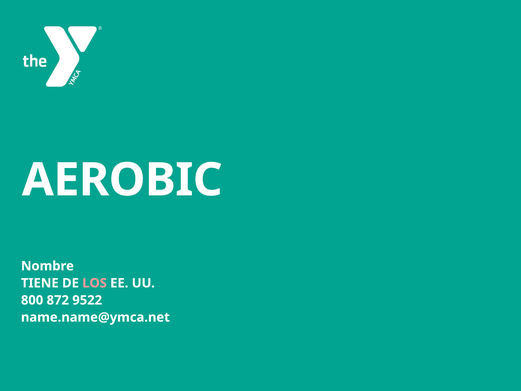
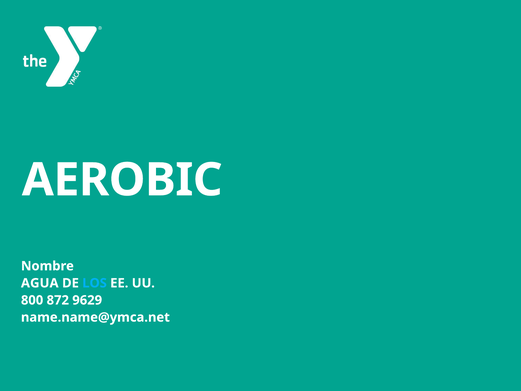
TIENE: TIENE -> AGUA (40, 283)
LOS colour: pink -> light blue (95, 283)
9522: 9522 -> 9629 (87, 300)
